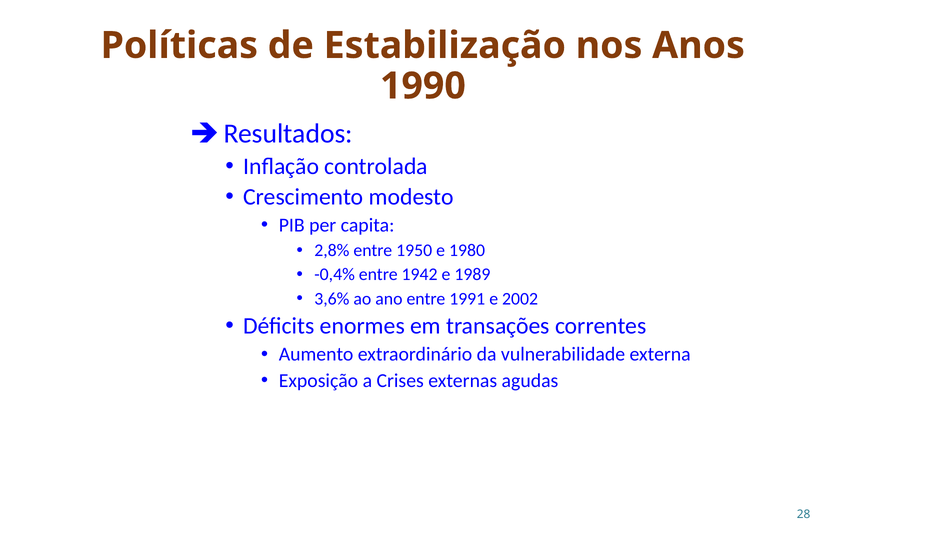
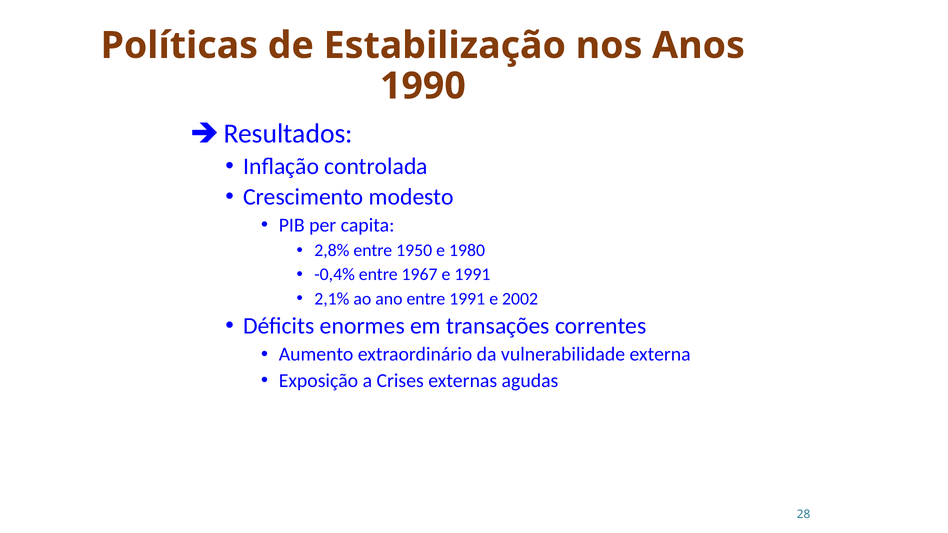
1942: 1942 -> 1967 (420, 275)
e 1989: 1989 -> 1991 (472, 275)
3,6%: 3,6% -> 2,1% (332, 299)
